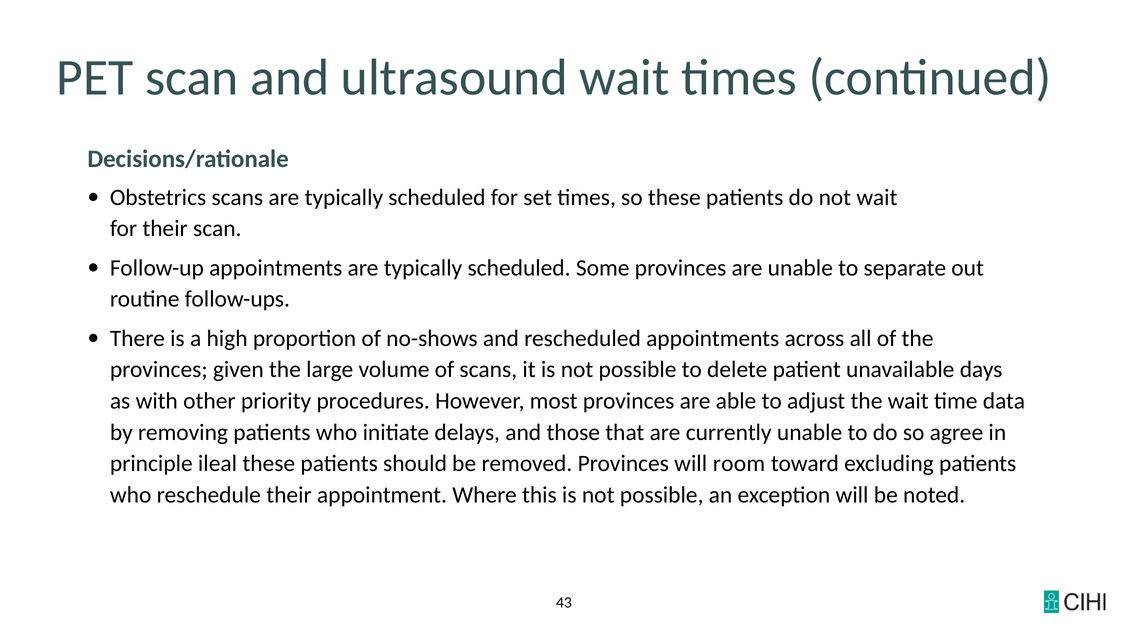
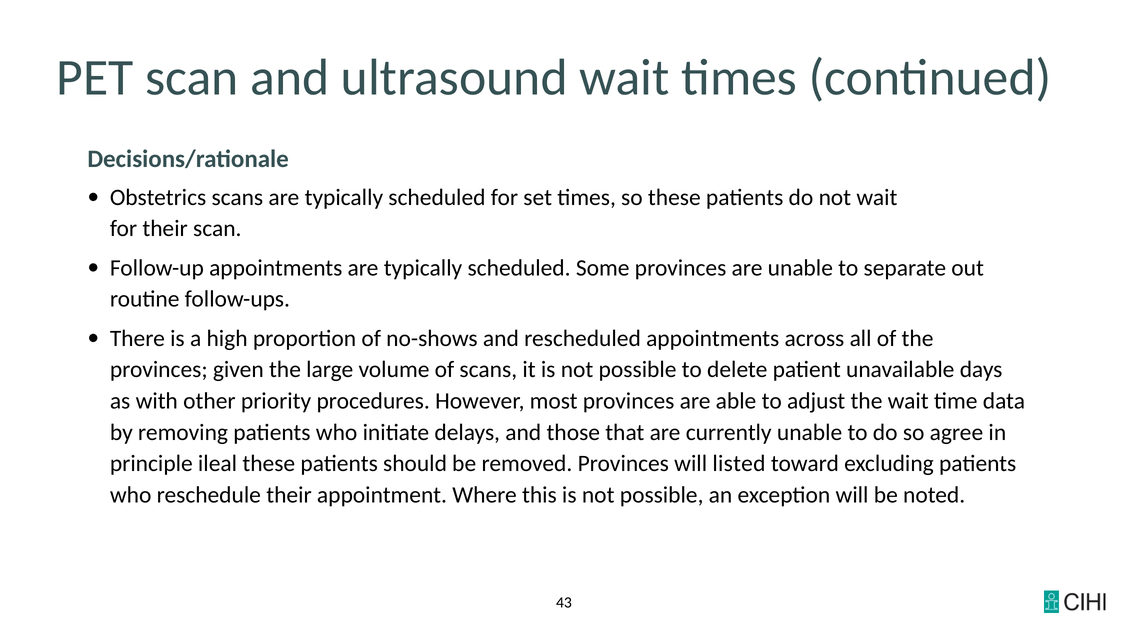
room: room -> listed (739, 464)
